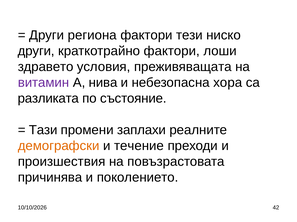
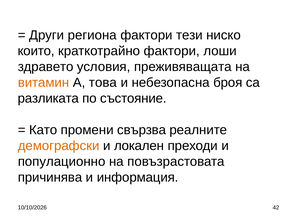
други: други -> които (36, 51)
витамин colour: purple -> orange (44, 83)
нива: нива -> това (103, 83)
хора: хора -> броя (228, 83)
Тази: Тази -> Като (43, 130)
заплахи: заплахи -> свързва (142, 130)
течение: течение -> локален (139, 146)
произшествия: произшествия -> популационно (62, 162)
поколението: поколението -> информация (138, 178)
